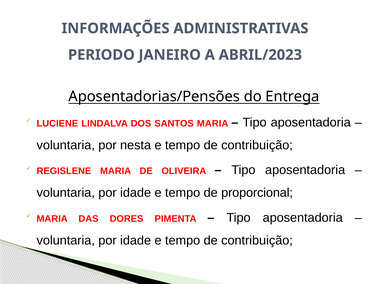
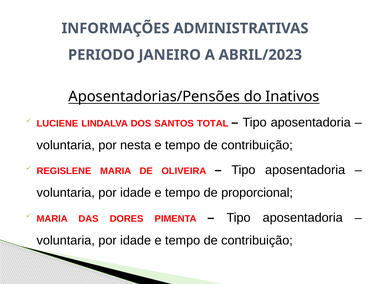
Entrega: Entrega -> Inativos (293, 97)
SANTOS MARIA: MARIA -> TOTAL (213, 124)
